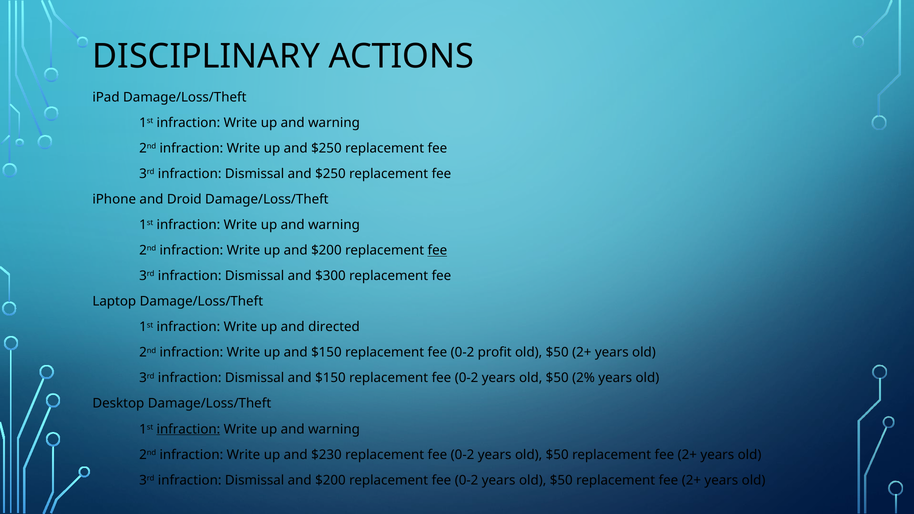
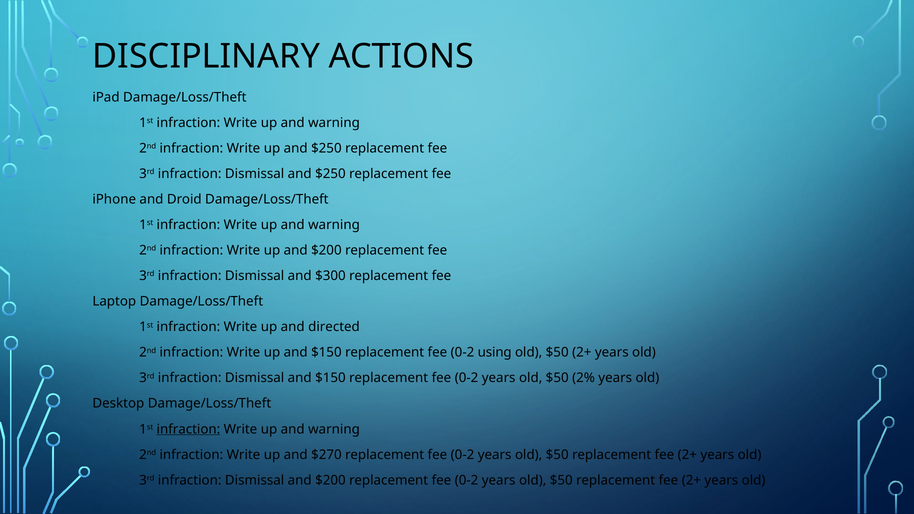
fee underline: present -> none (437, 251)
profit: profit -> using (495, 353)
$230: $230 -> $270 (326, 455)
